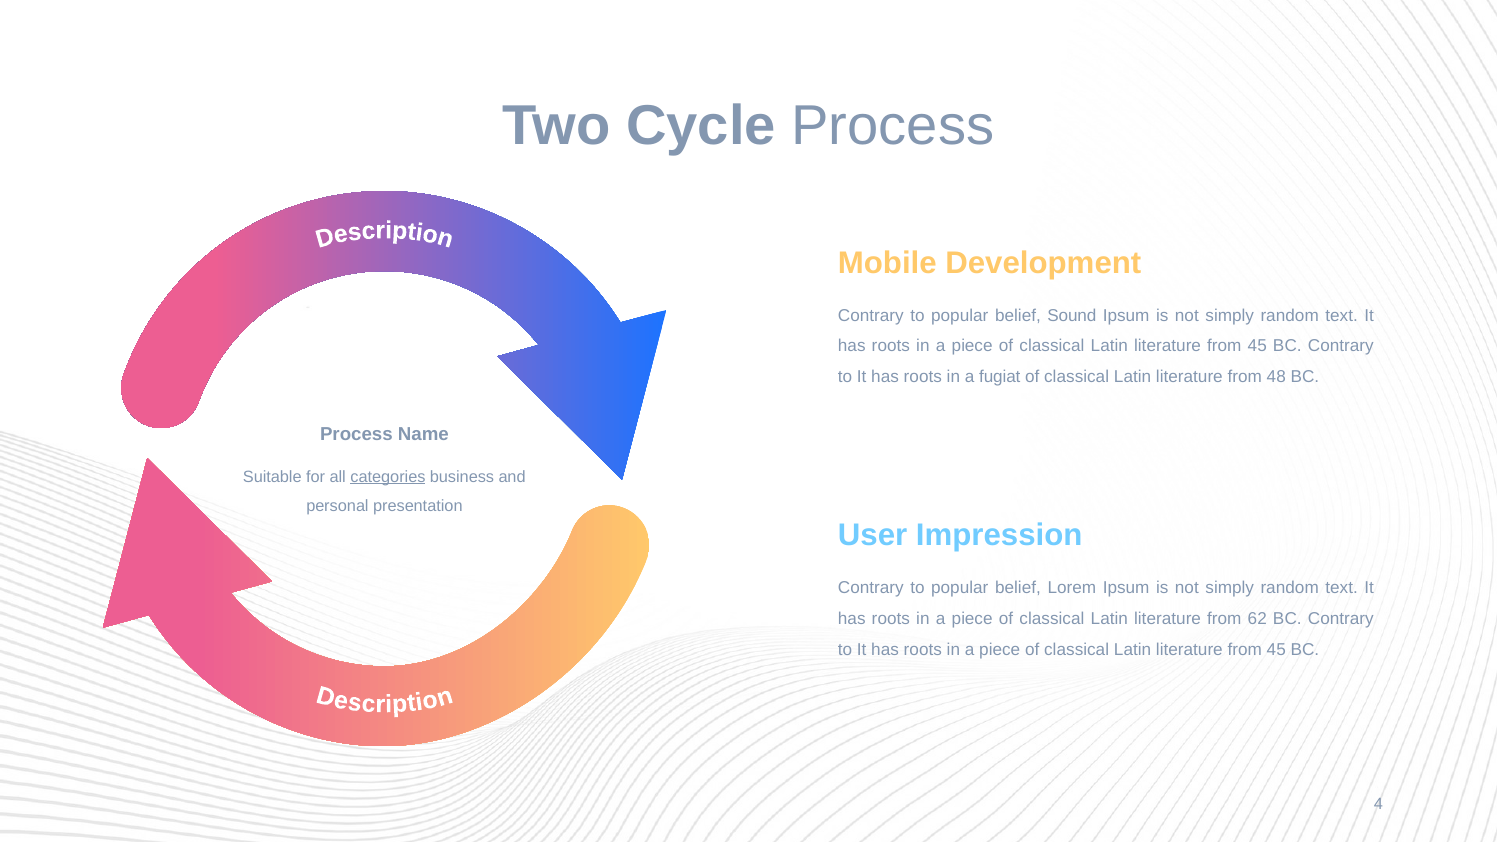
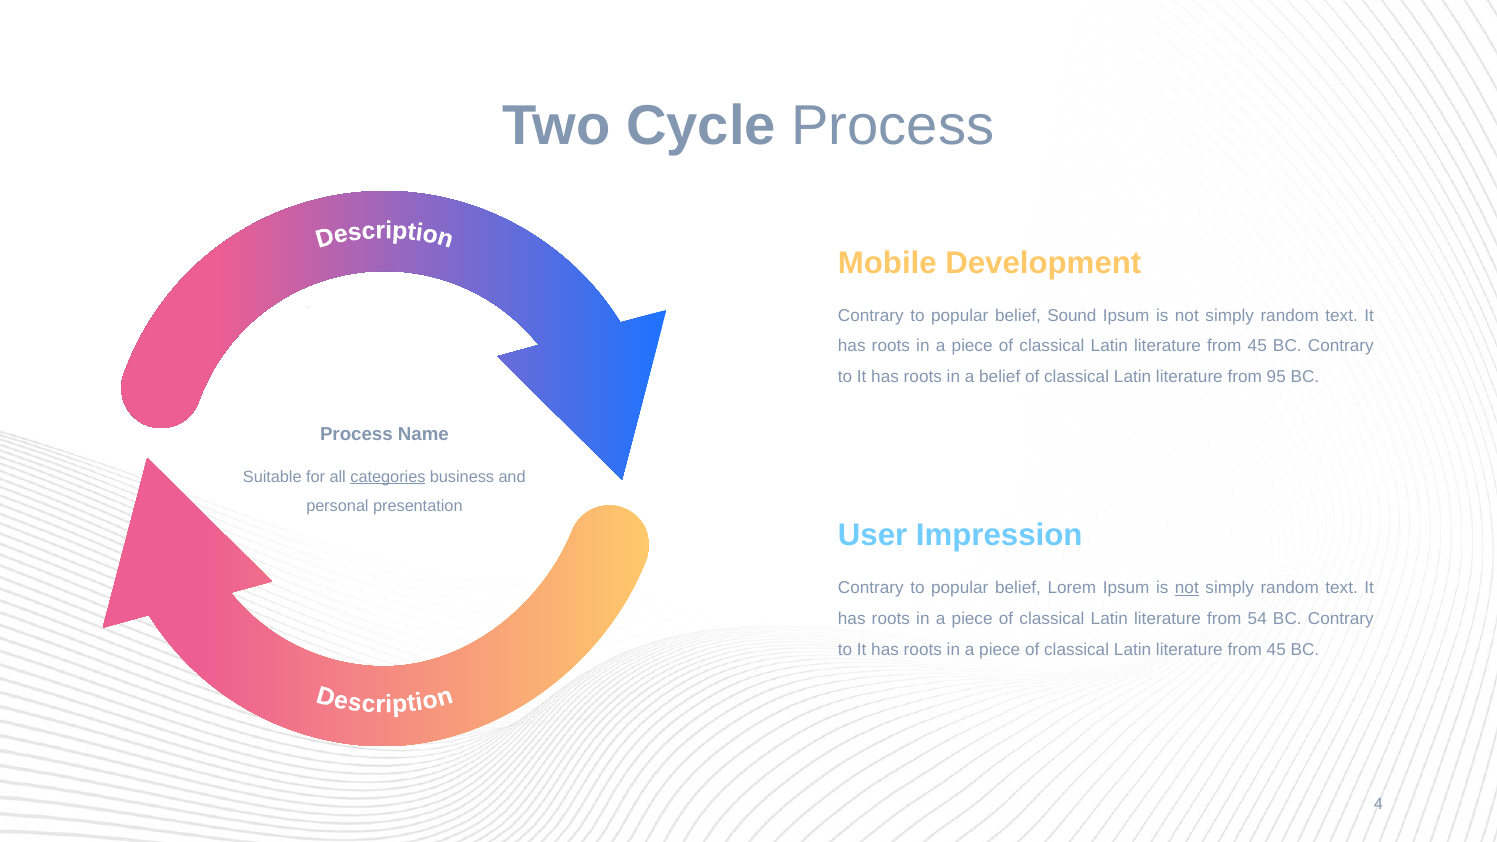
a fugiat: fugiat -> belief (1000, 377)
48: 48 -> 95 (1276, 377)
not underline: none -> present (1187, 588)
62: 62 -> 54 (1257, 619)
